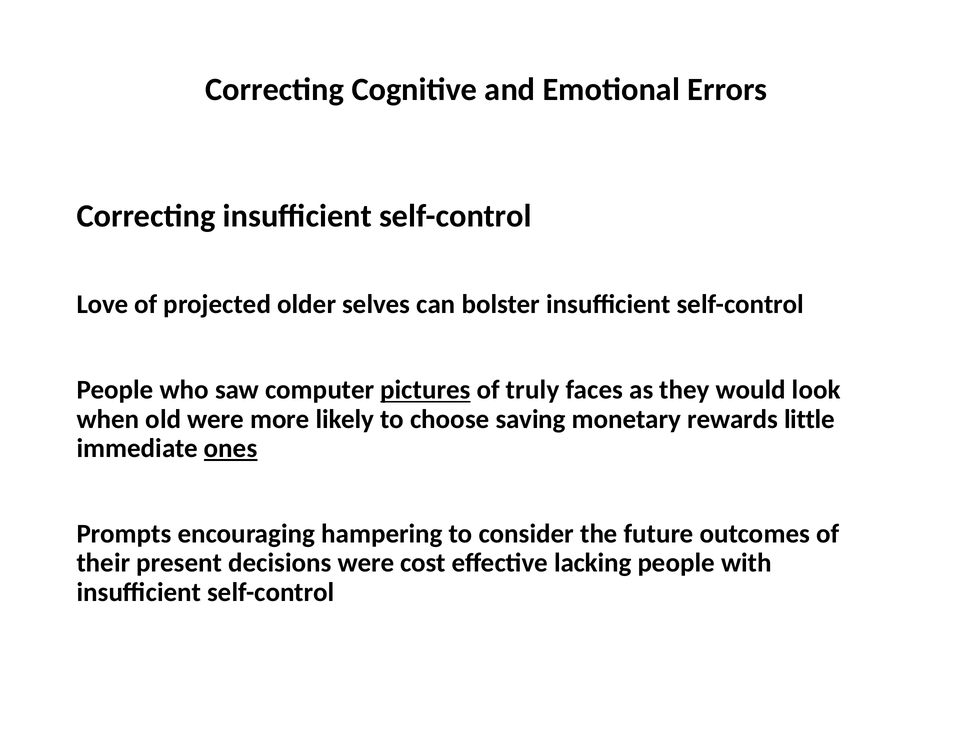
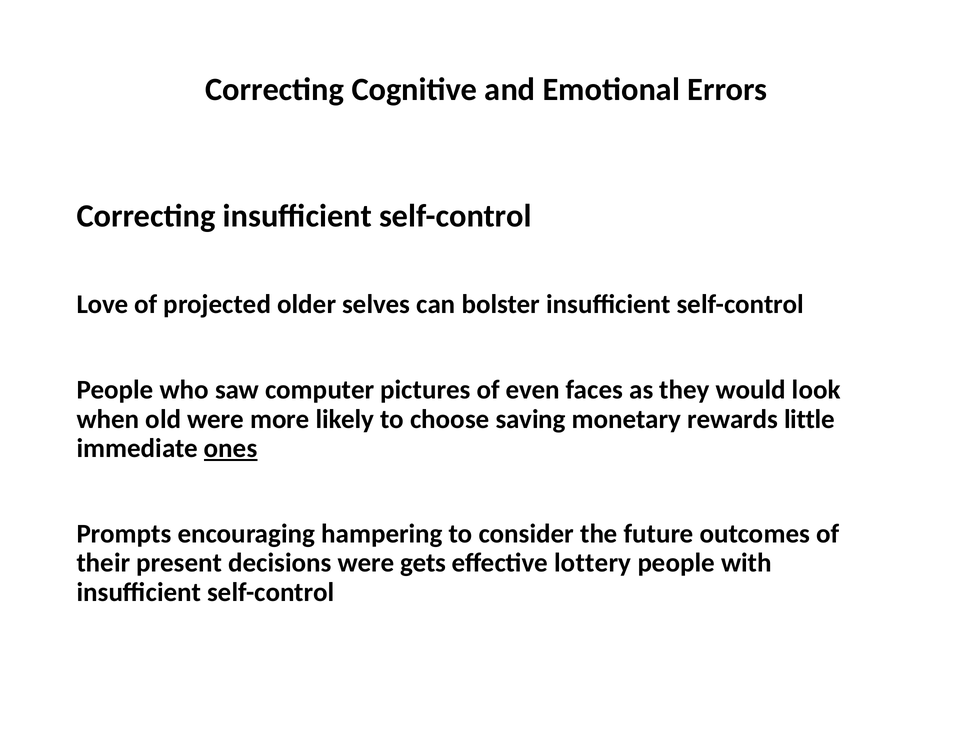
pictures underline: present -> none (425, 390)
truly: truly -> even (533, 390)
cost: cost -> gets (423, 564)
lacking: lacking -> lottery (593, 564)
